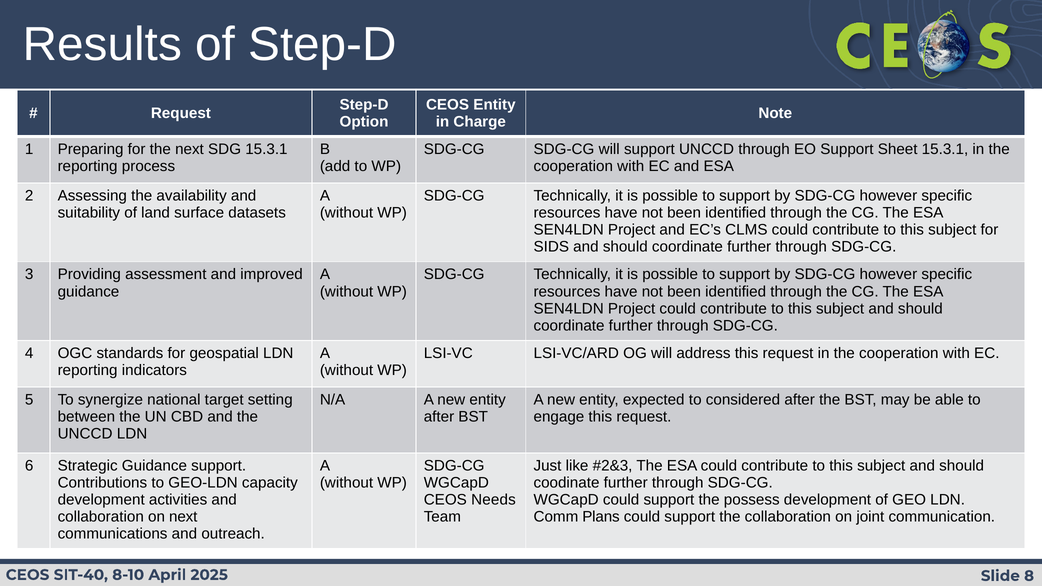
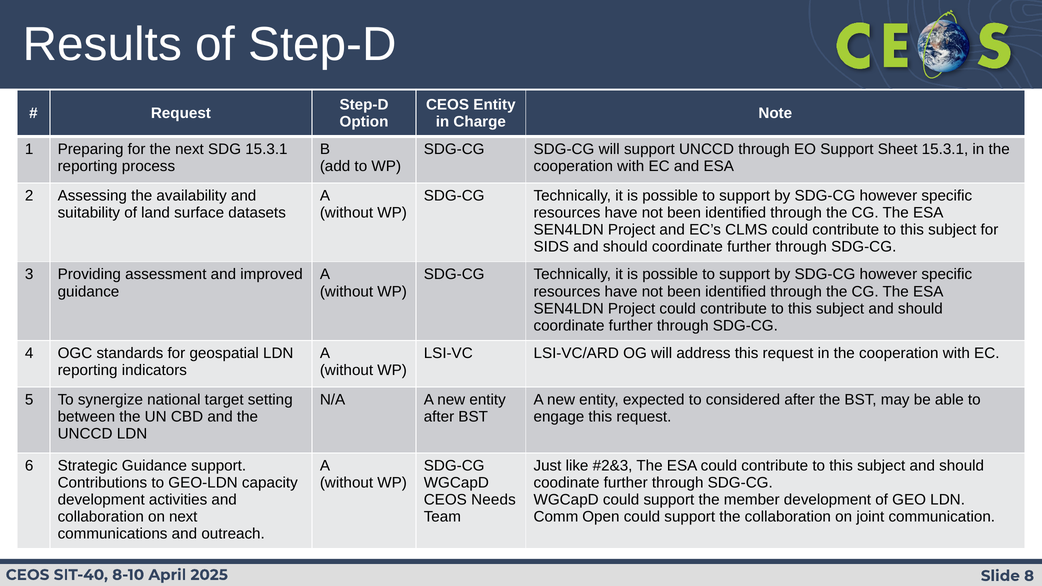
possess: possess -> member (752, 500)
Plans: Plans -> Open (601, 517)
